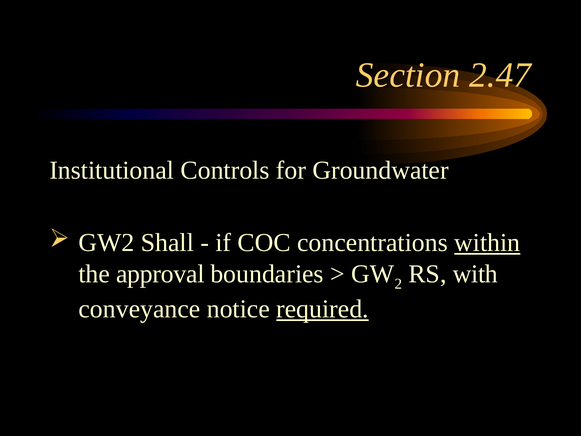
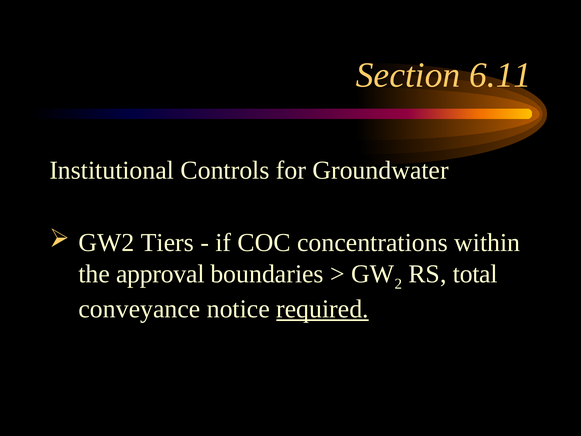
2.47: 2.47 -> 6.11 (500, 75)
Shall: Shall -> Tiers (167, 243)
within underline: present -> none (487, 243)
with: with -> total (475, 274)
